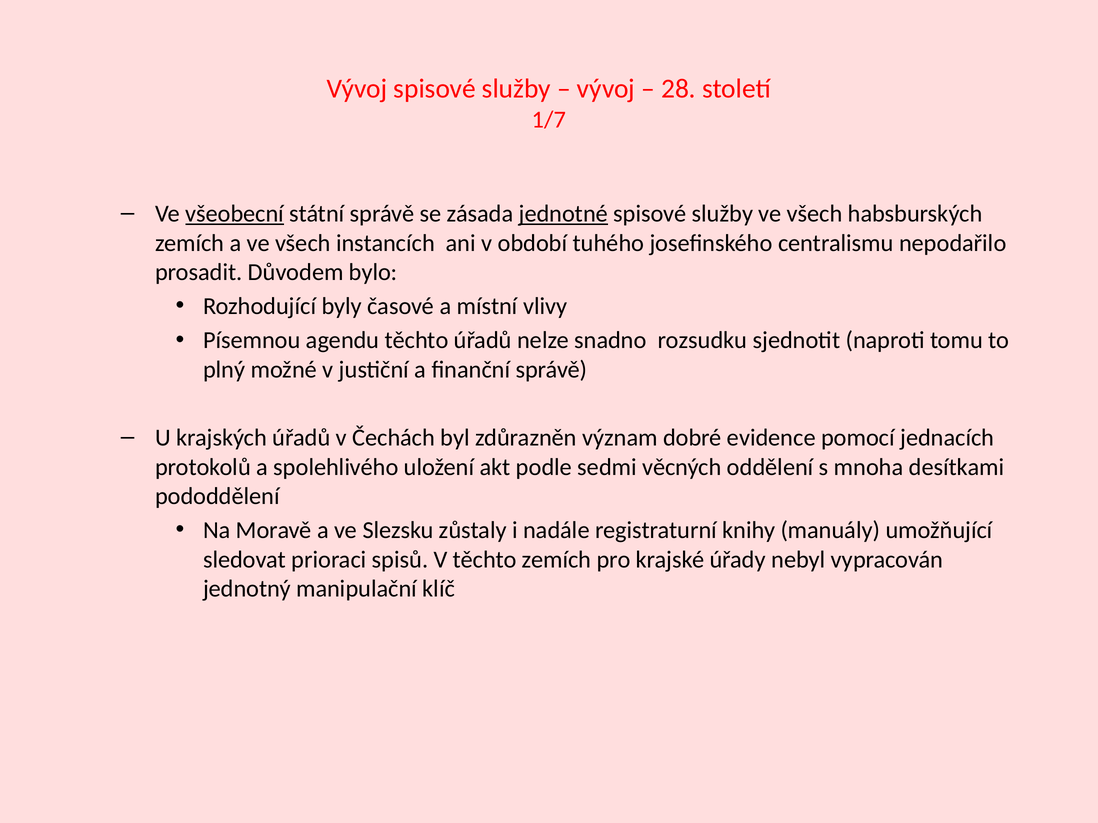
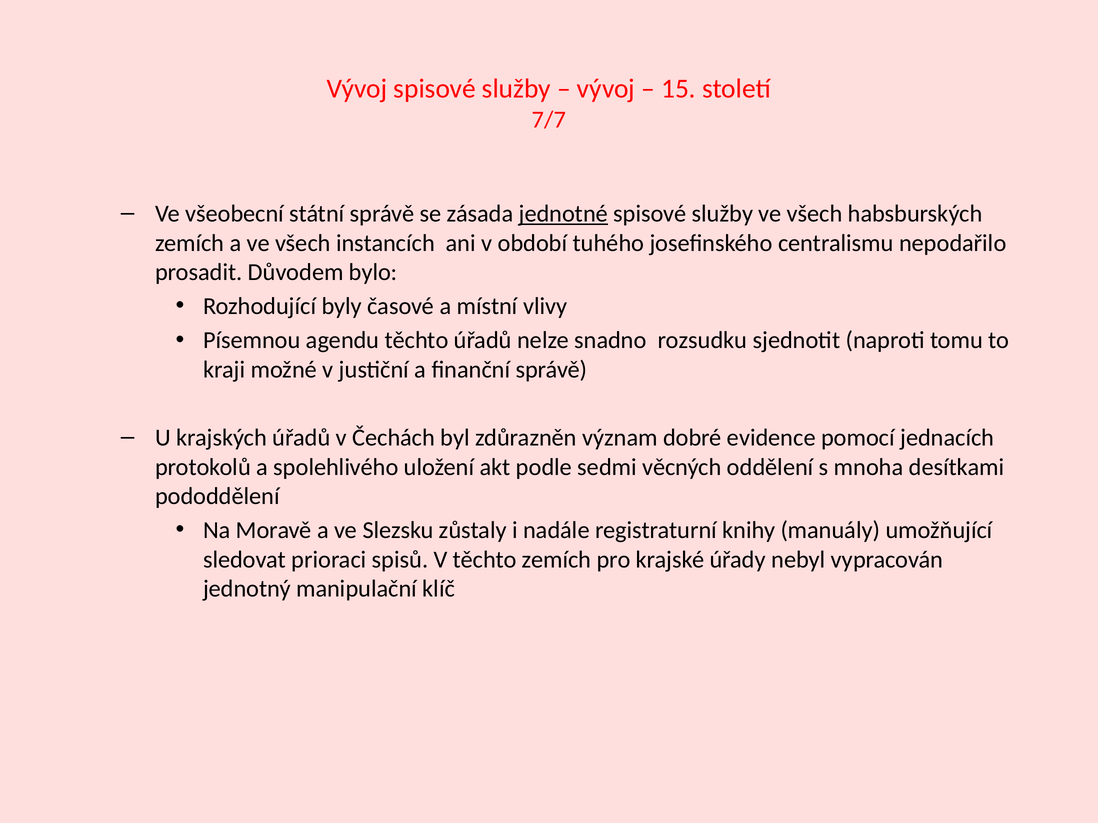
28: 28 -> 15 (679, 89)
1/7: 1/7 -> 7/7 (549, 120)
všeobecní underline: present -> none (235, 214)
plný: plný -> kraji (224, 370)
